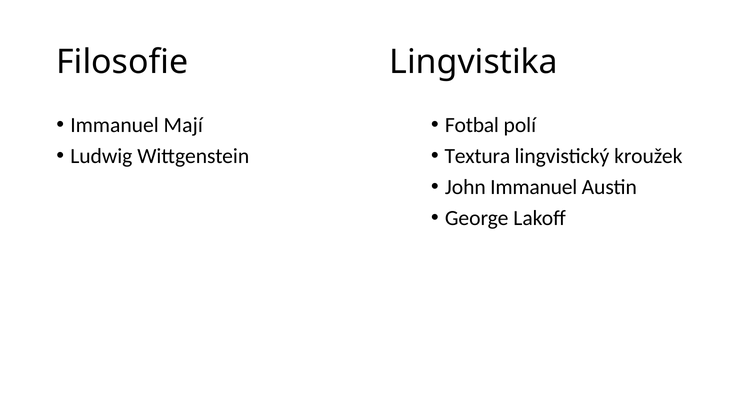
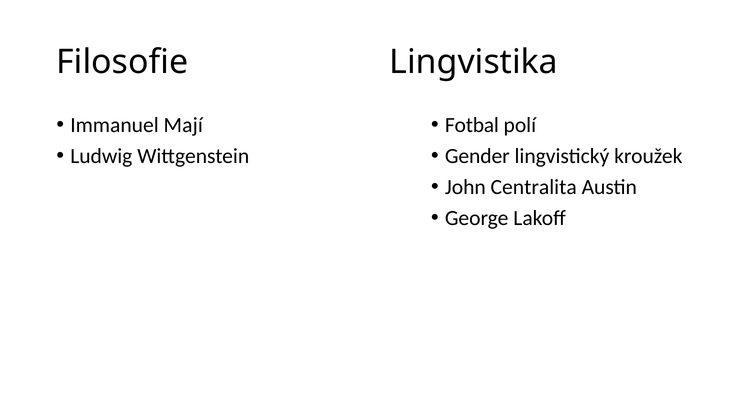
Textura: Textura -> Gender (477, 156)
John Immanuel: Immanuel -> Centralita (534, 187)
